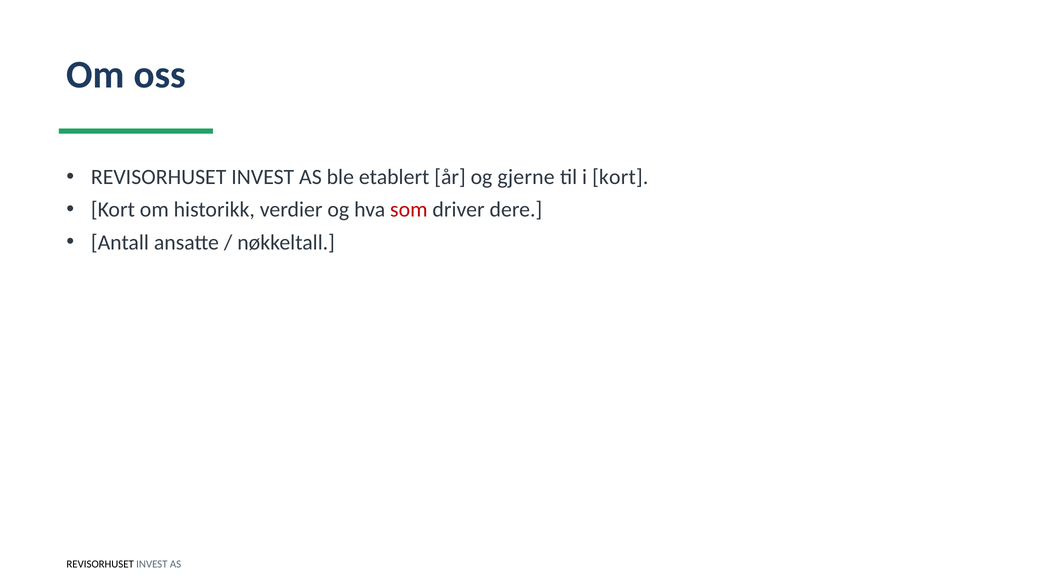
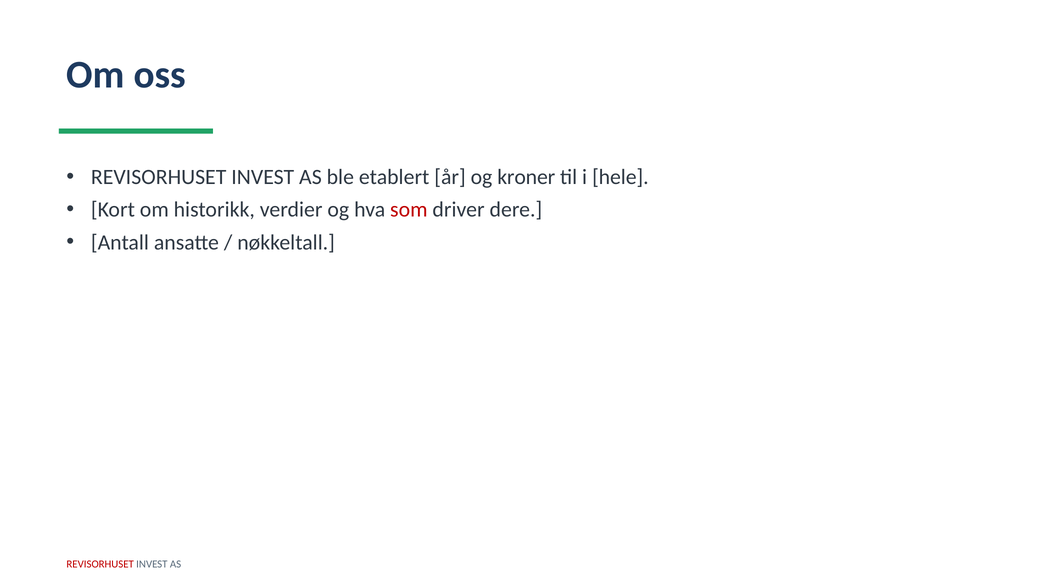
gjerne: gjerne -> kroner (526, 177)
i kort: kort -> hele (620, 177)
REVISORHUSET colour: black -> red (100, 564)
